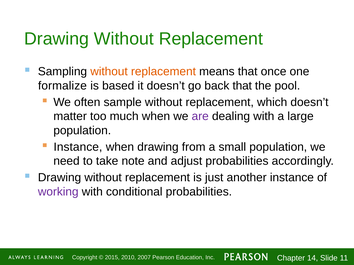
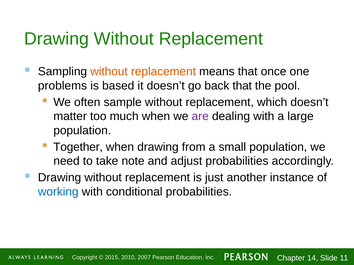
formalize: formalize -> problems (62, 86)
Instance: Instance -> Together (78, 147)
working colour: purple -> blue (58, 192)
